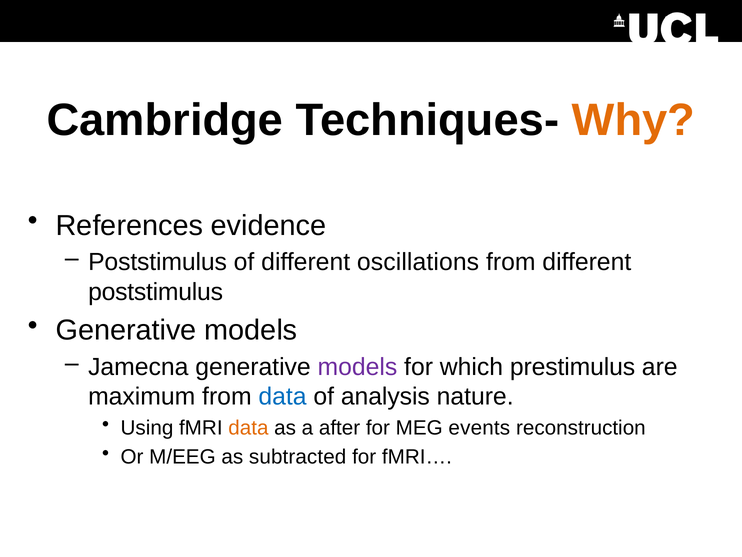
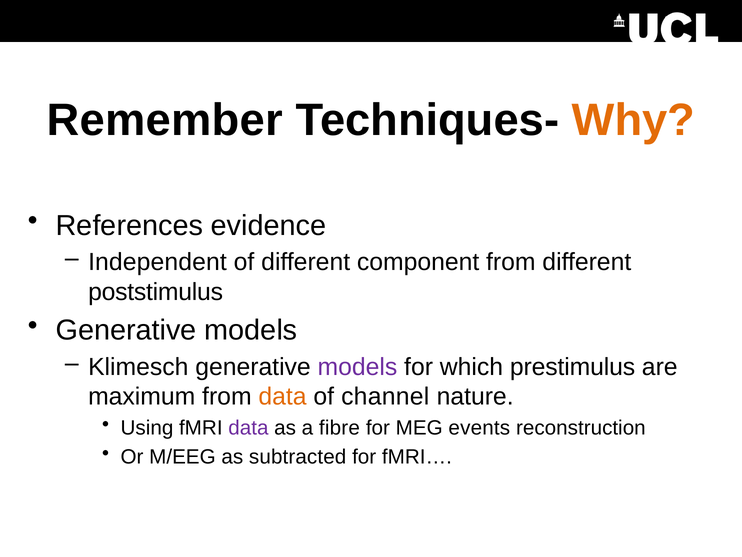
Cambridge: Cambridge -> Remember (165, 120)
Poststimulus: Poststimulus -> Independent (157, 262)
oscillations: oscillations -> component (418, 262)
Jamecna: Jamecna -> Klimesch (138, 367)
data colour: blue -> orange (283, 396)
analysis: analysis -> channel (385, 396)
data colour: orange -> purple (248, 427)
after: after -> fibre (339, 427)
